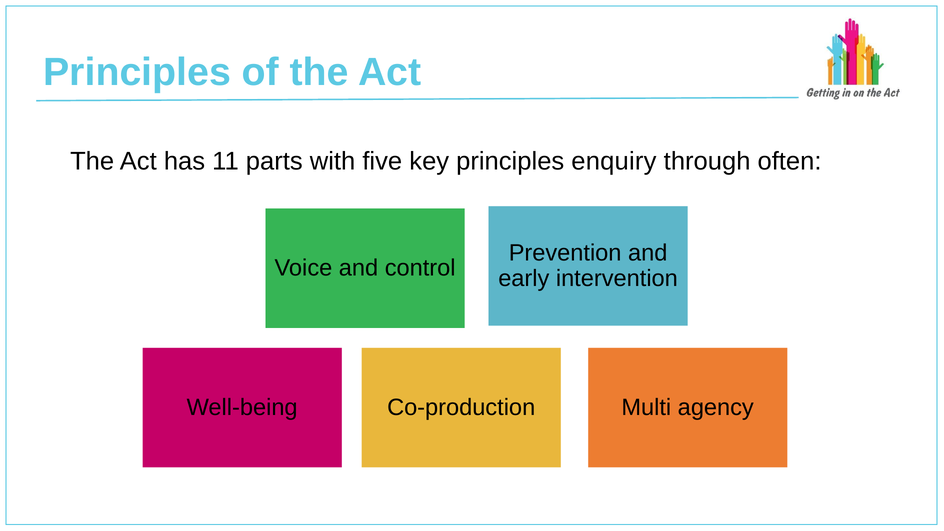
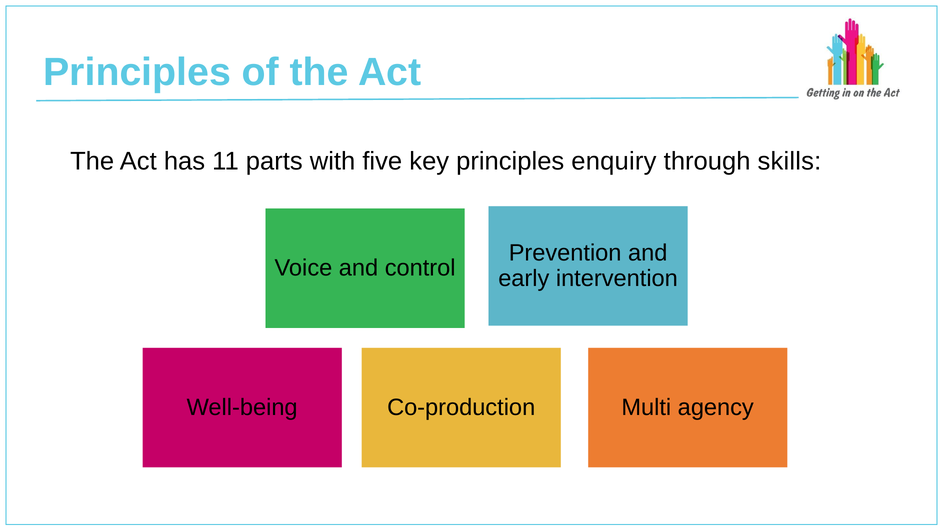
often: often -> skills (789, 161)
